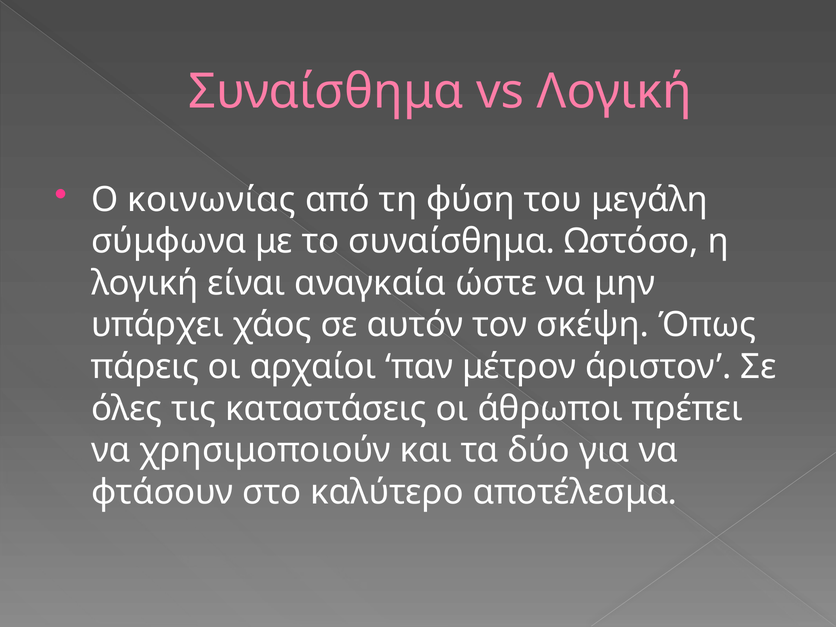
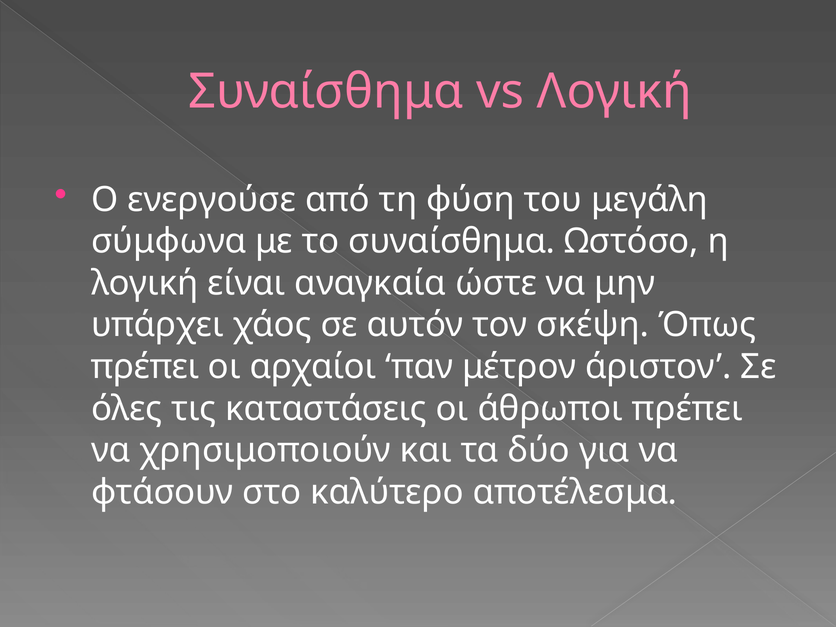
κοινωνίας: κοινωνίας -> ενεργούσε (212, 200)
πάρεις: πάρεις -> πρέπει (145, 367)
